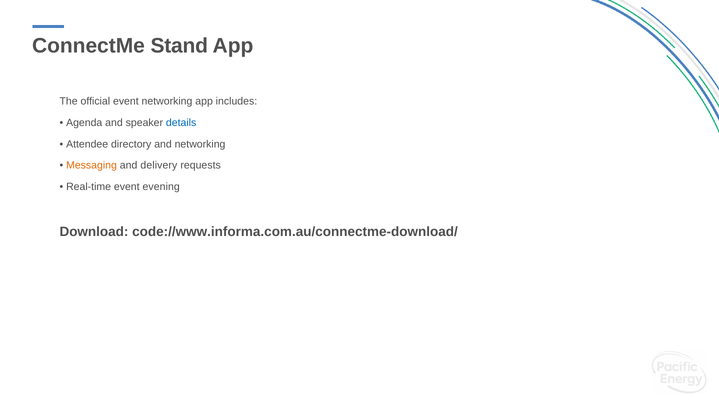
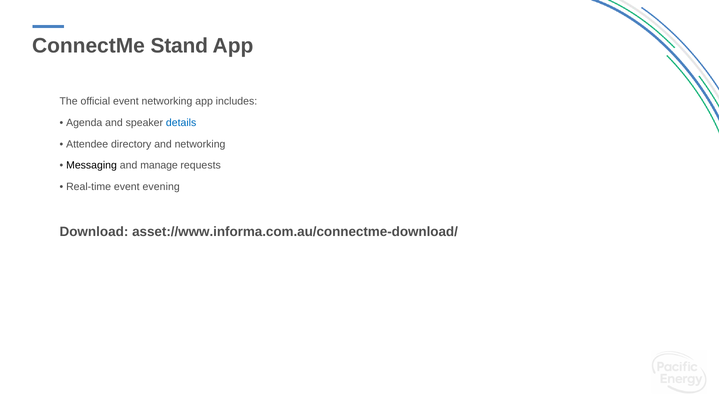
Messaging colour: orange -> black (92, 165)
delivery: delivery -> manage (159, 165)
code://www.informa.com.au/connectme-download/: code://www.informa.com.au/connectme-download/ -> asset://www.informa.com.au/connectme-download/ (295, 232)
